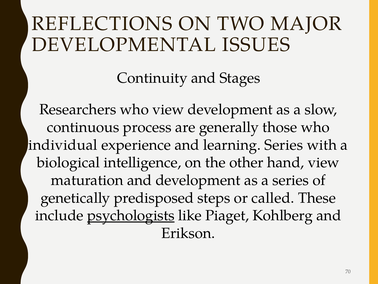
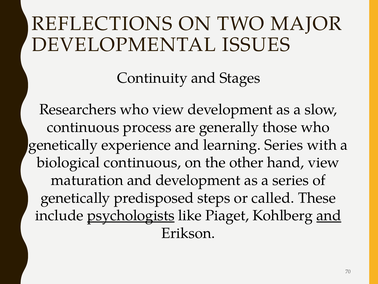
individual: individual -> genetically (63, 145)
biological intelligence: intelligence -> continuous (142, 162)
and underline: none -> present (329, 215)
